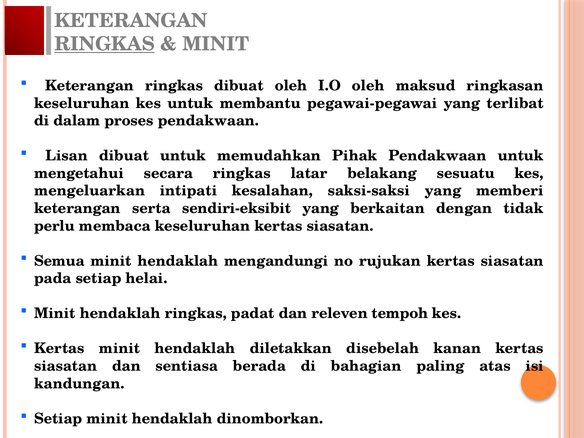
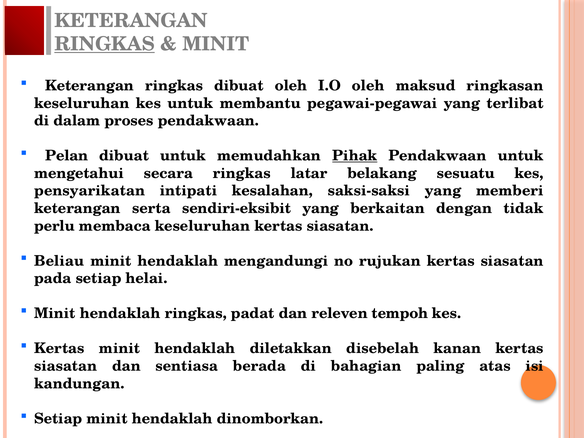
Lisan: Lisan -> Pelan (67, 156)
Pihak underline: none -> present (355, 156)
mengeluarkan: mengeluarkan -> pensyarikatan (90, 191)
Semua: Semua -> Beliau (59, 261)
